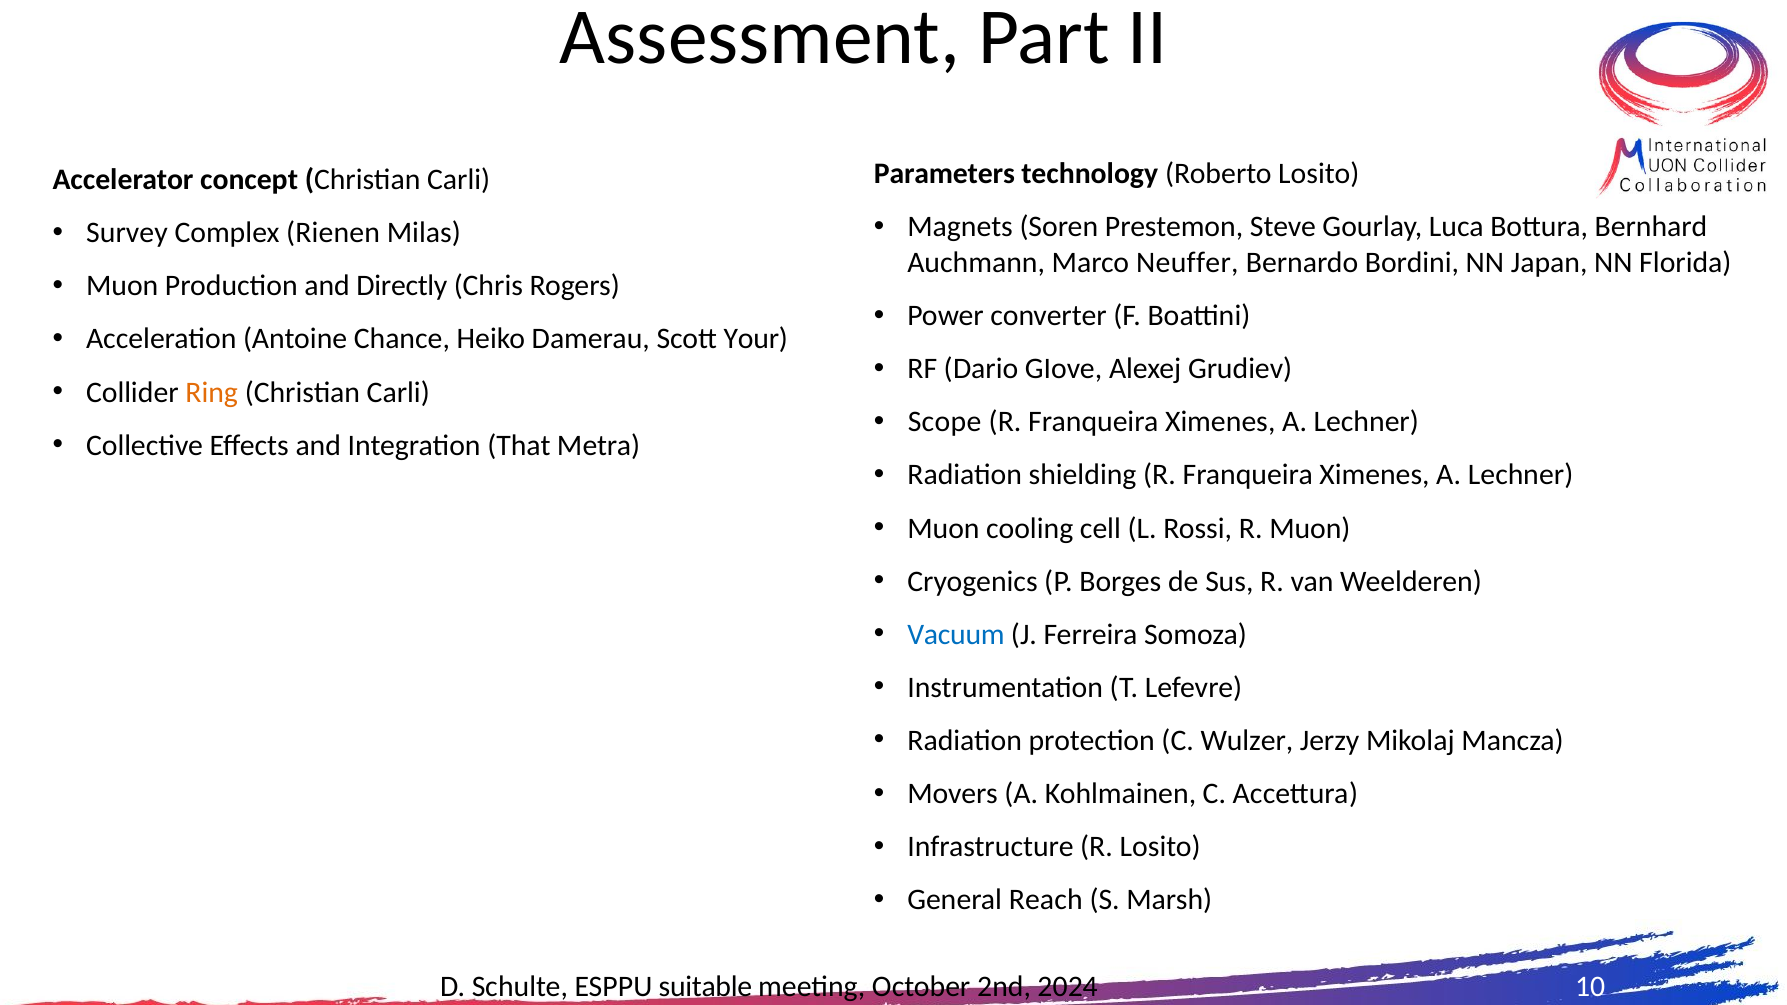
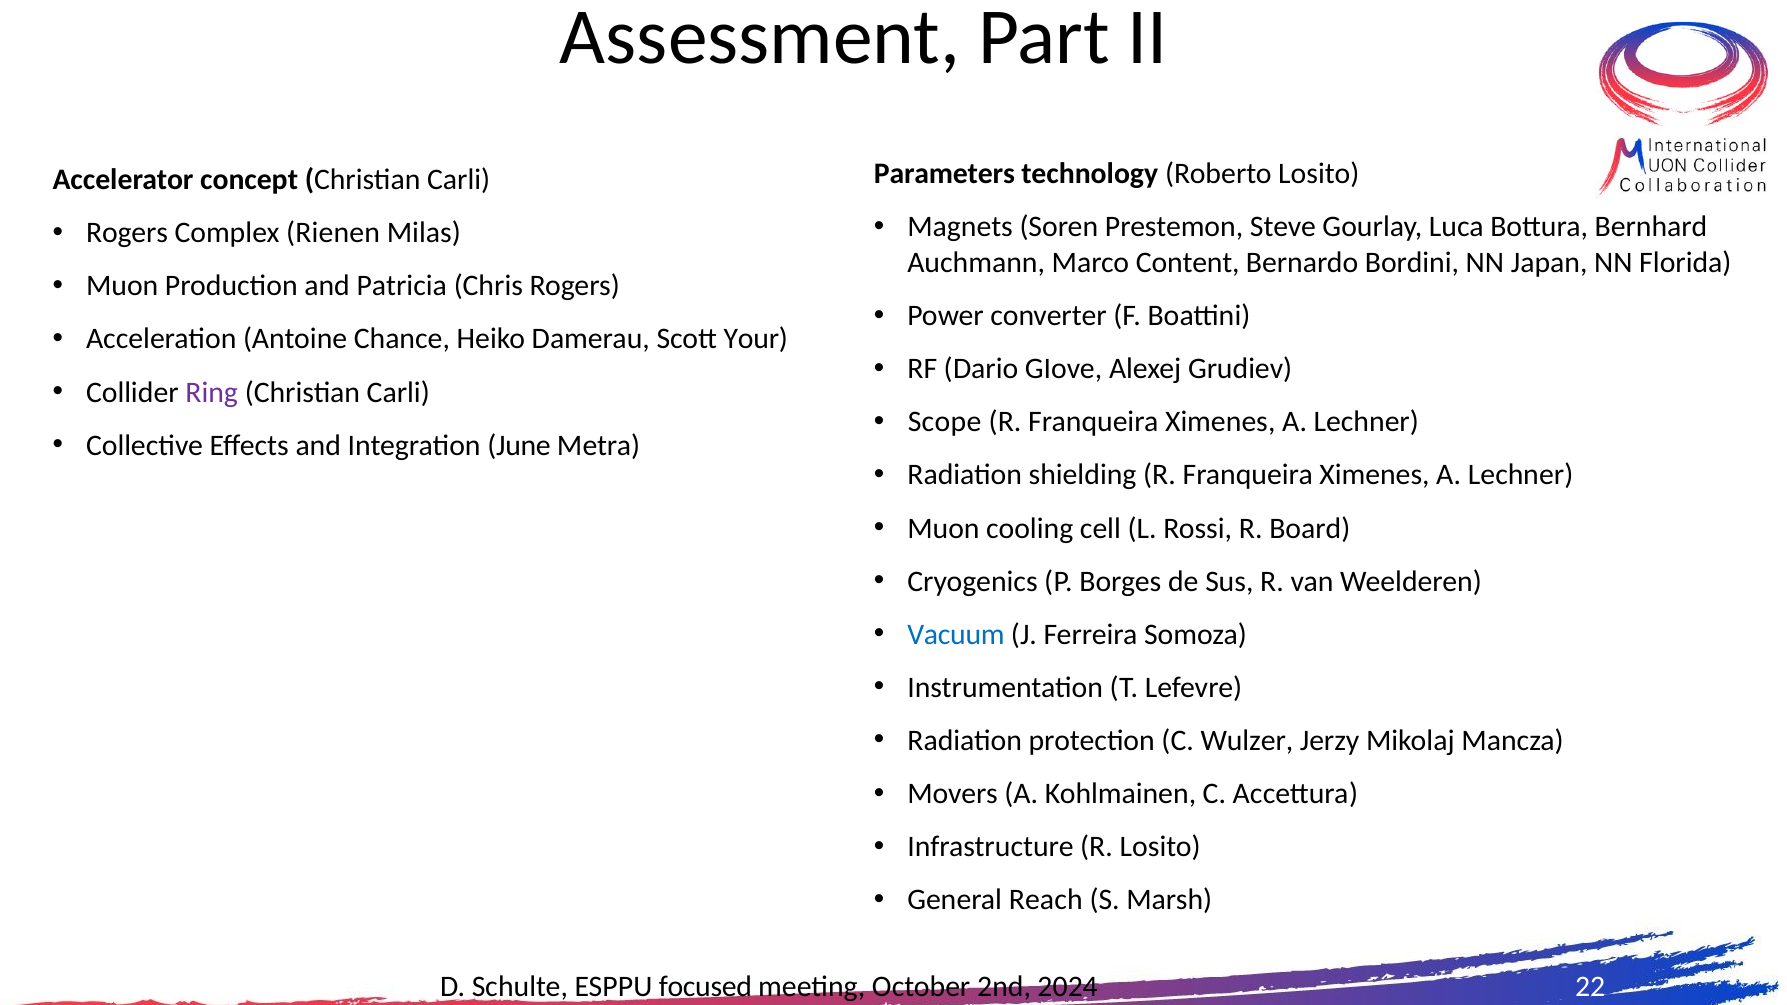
Survey: Survey -> Rogers (127, 233)
Neuffer: Neuffer -> Content (1188, 263)
Directly: Directly -> Patricia (402, 286)
Ring colour: orange -> purple (212, 392)
That: That -> June (519, 445)
R Muon: Muon -> Board (1310, 528)
suitable: suitable -> focused (705, 987)
10: 10 -> 22 (1590, 987)
